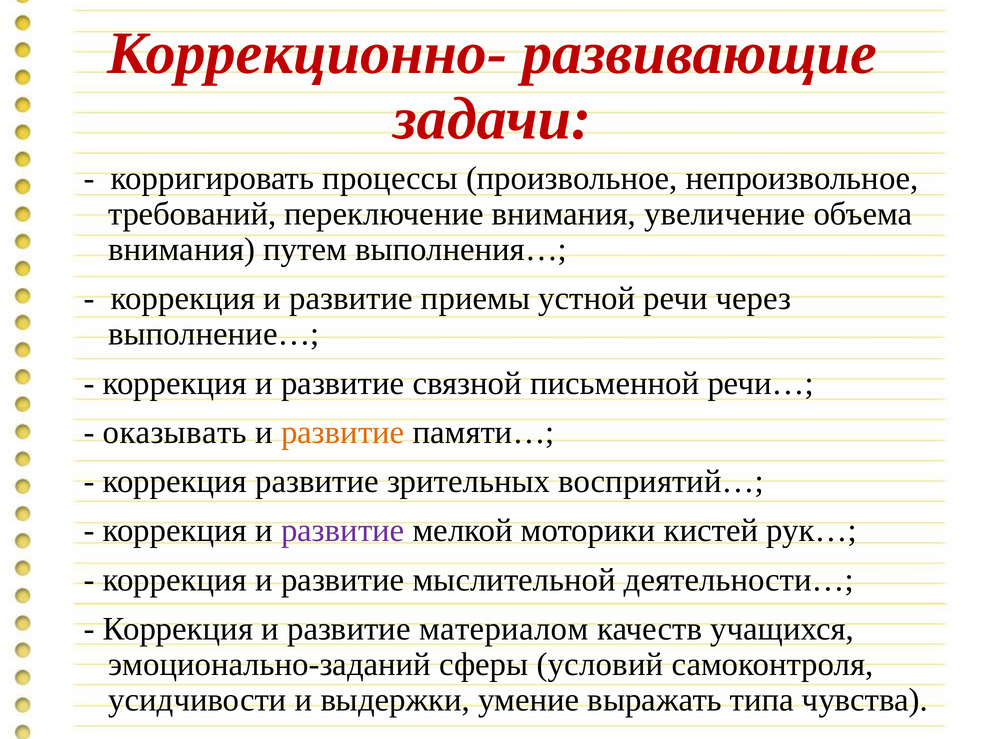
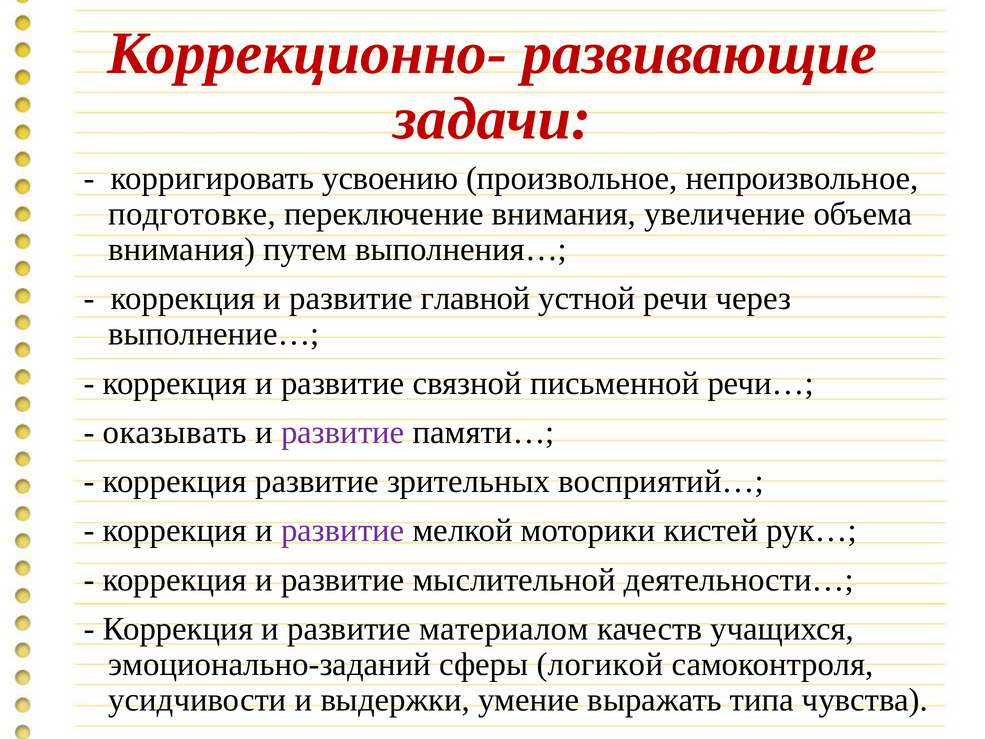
процессы: процессы -> усвоению (390, 178)
требований: требований -> подготовке (192, 214)
приемы: приемы -> главной (476, 298)
развитие colour: orange -> purple (343, 432)
условий: условий -> логикой (600, 664)
